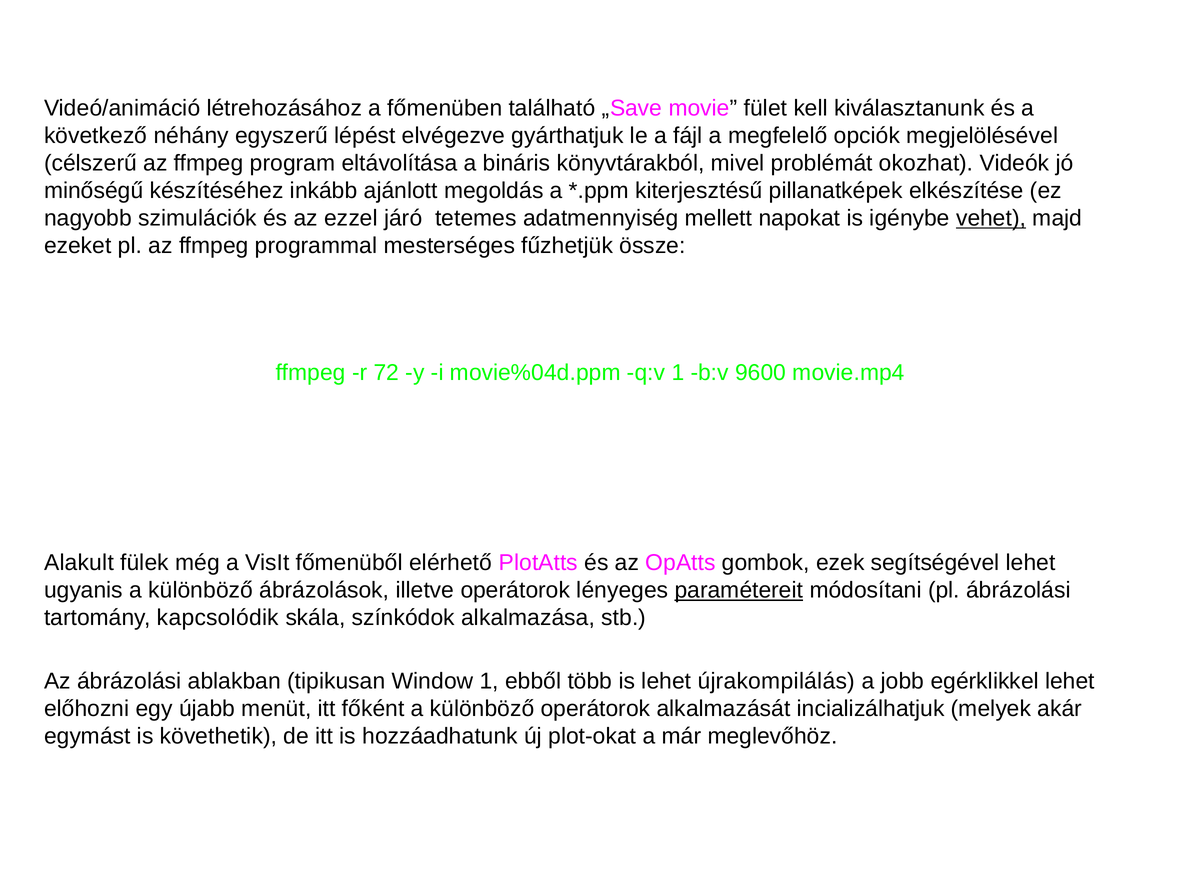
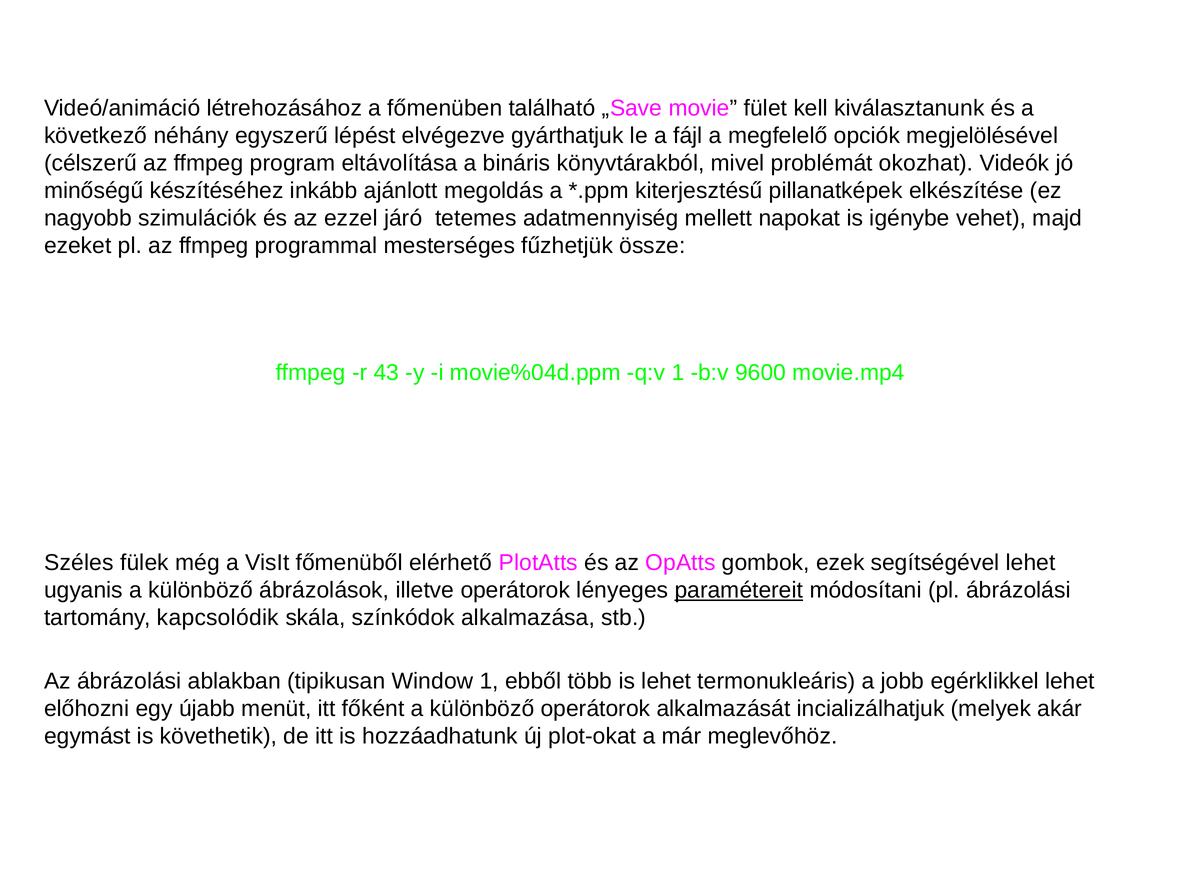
vehet underline: present -> none (991, 218)
72: 72 -> 43 (386, 372)
Alakult: Alakult -> Széles (79, 563)
újrakompilálás: újrakompilálás -> termonukleáris (776, 681)
